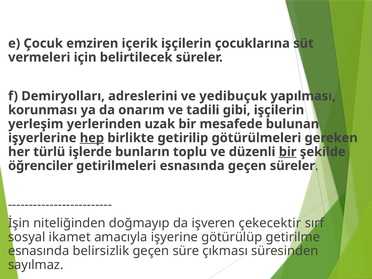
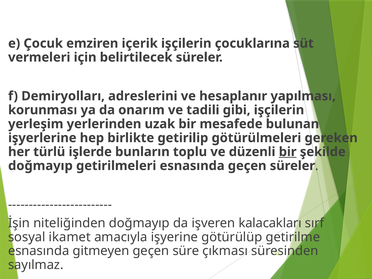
yedibuçuk: yedibuçuk -> hesaplanır (233, 96)
hep underline: present -> none (92, 138)
öğrenciler: öğrenciler -> doğmayıp (40, 166)
çekecektir: çekecektir -> kalacakları (270, 223)
belirsizlik: belirsizlik -> gitmeyen (101, 251)
